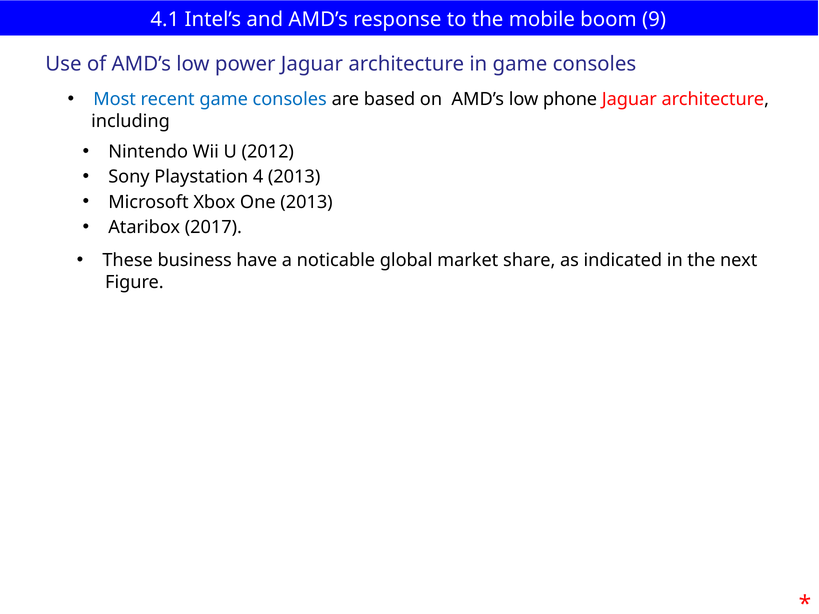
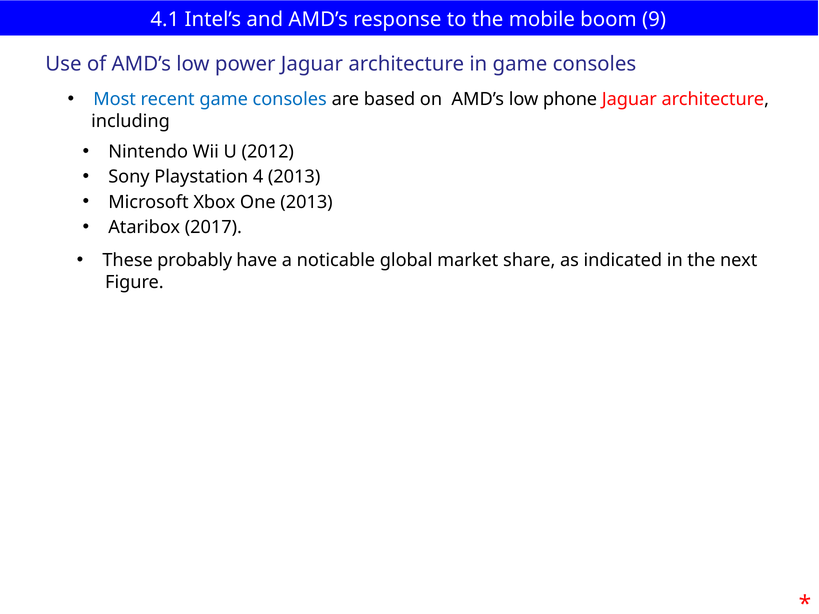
business: business -> probably (195, 260)
